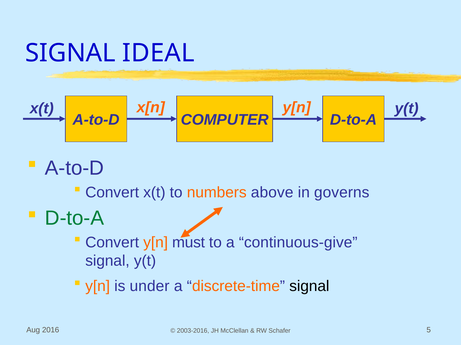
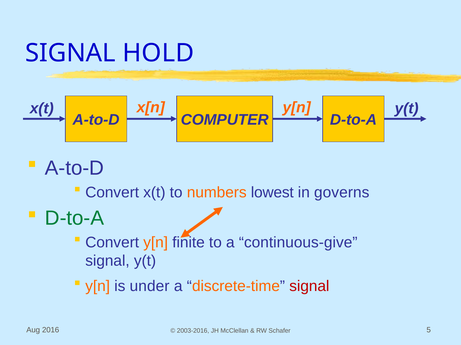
IDEAL: IDEAL -> HOLD (158, 53)
above: above -> lowest (272, 193)
must: must -> finite (188, 243)
signal colour: black -> red (309, 287)
